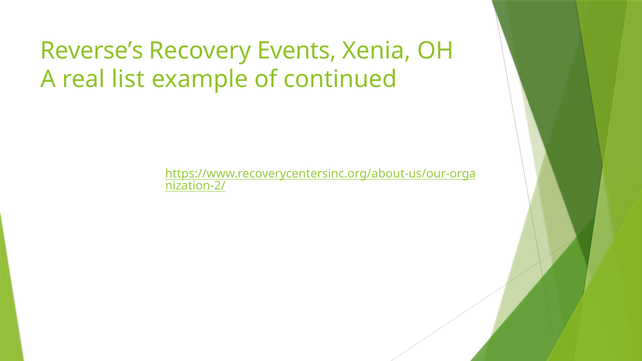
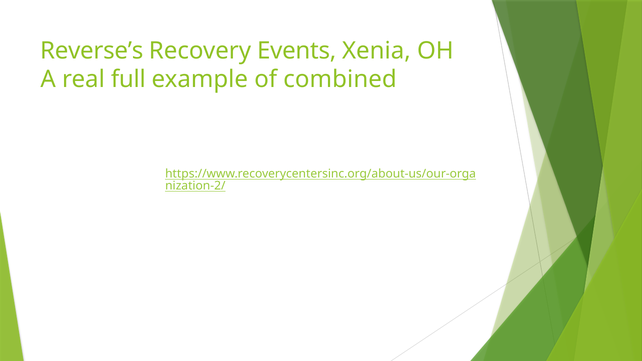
list: list -> full (128, 80)
continued: continued -> combined (340, 80)
